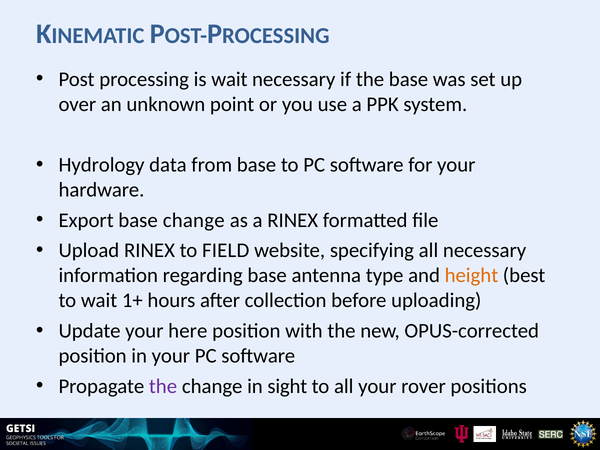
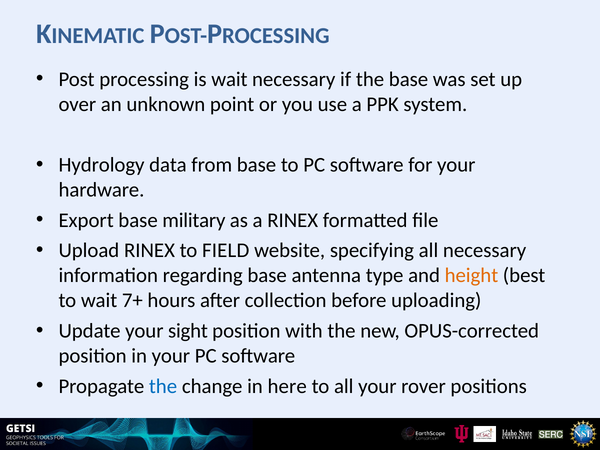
base change: change -> military (194, 220)
1+: 1+ -> 7+ (132, 301)
here: here -> sight (188, 331)
the colour: purple -> blue (163, 386)
sight: sight -> here (287, 386)
